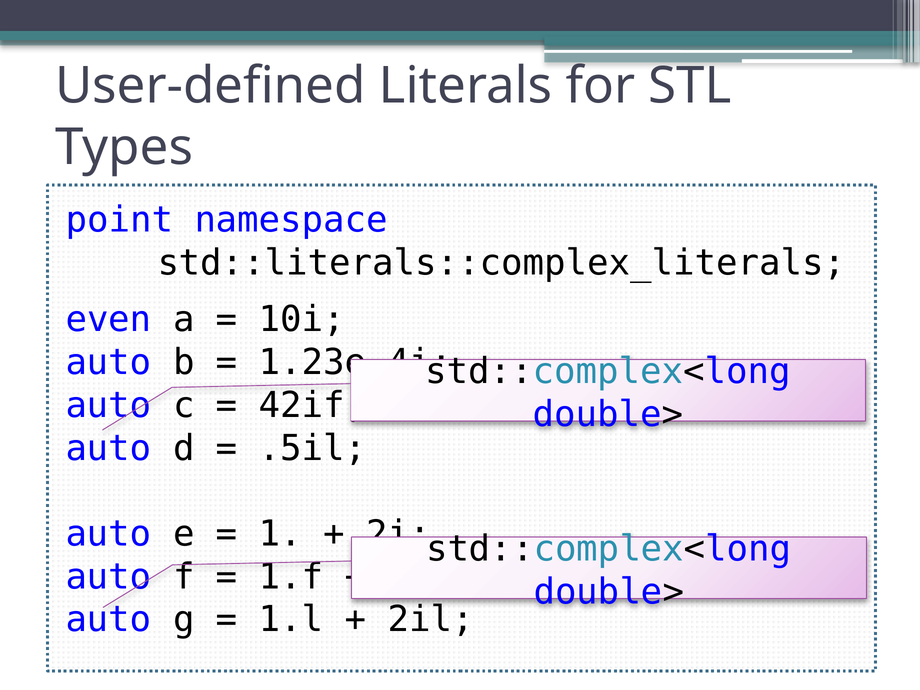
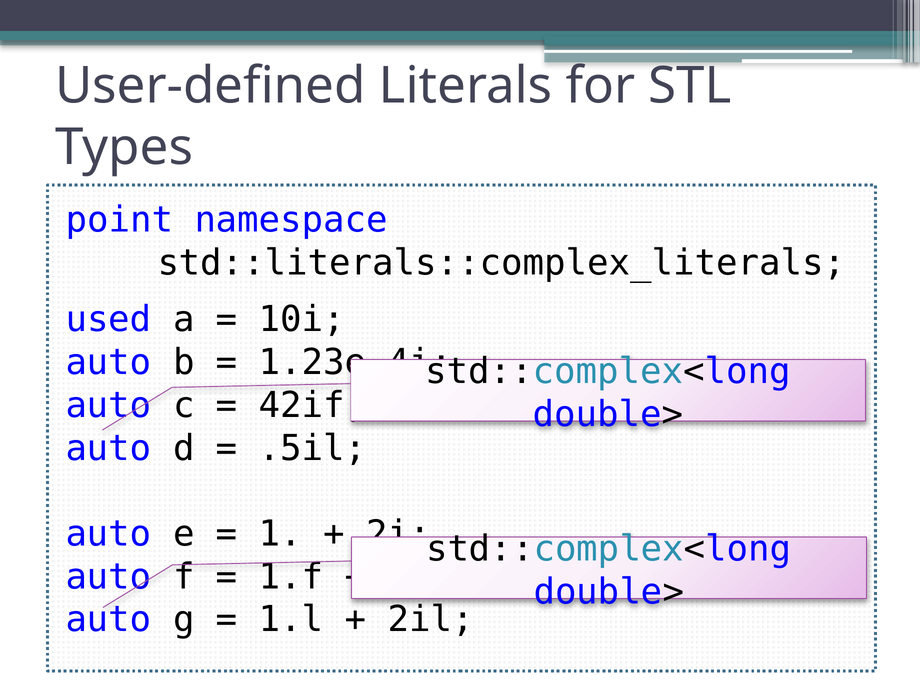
even: even -> used (109, 320)
